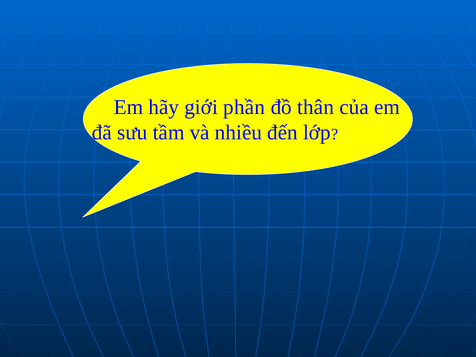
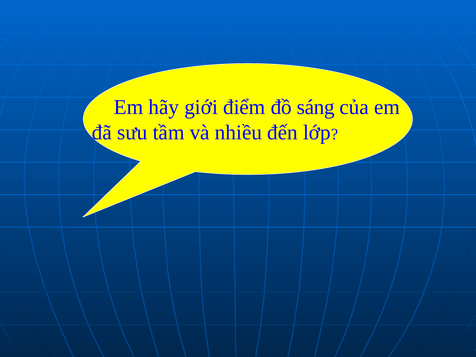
phần: phần -> điểm (244, 107)
thân: thân -> sáng (316, 107)
